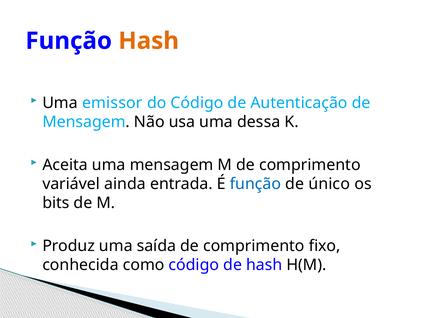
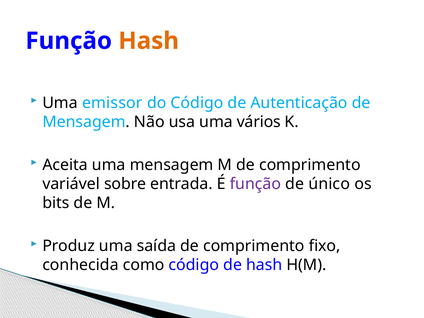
dessa: dessa -> vários (259, 122)
ainda: ainda -> sobre (125, 184)
função colour: blue -> purple (255, 184)
